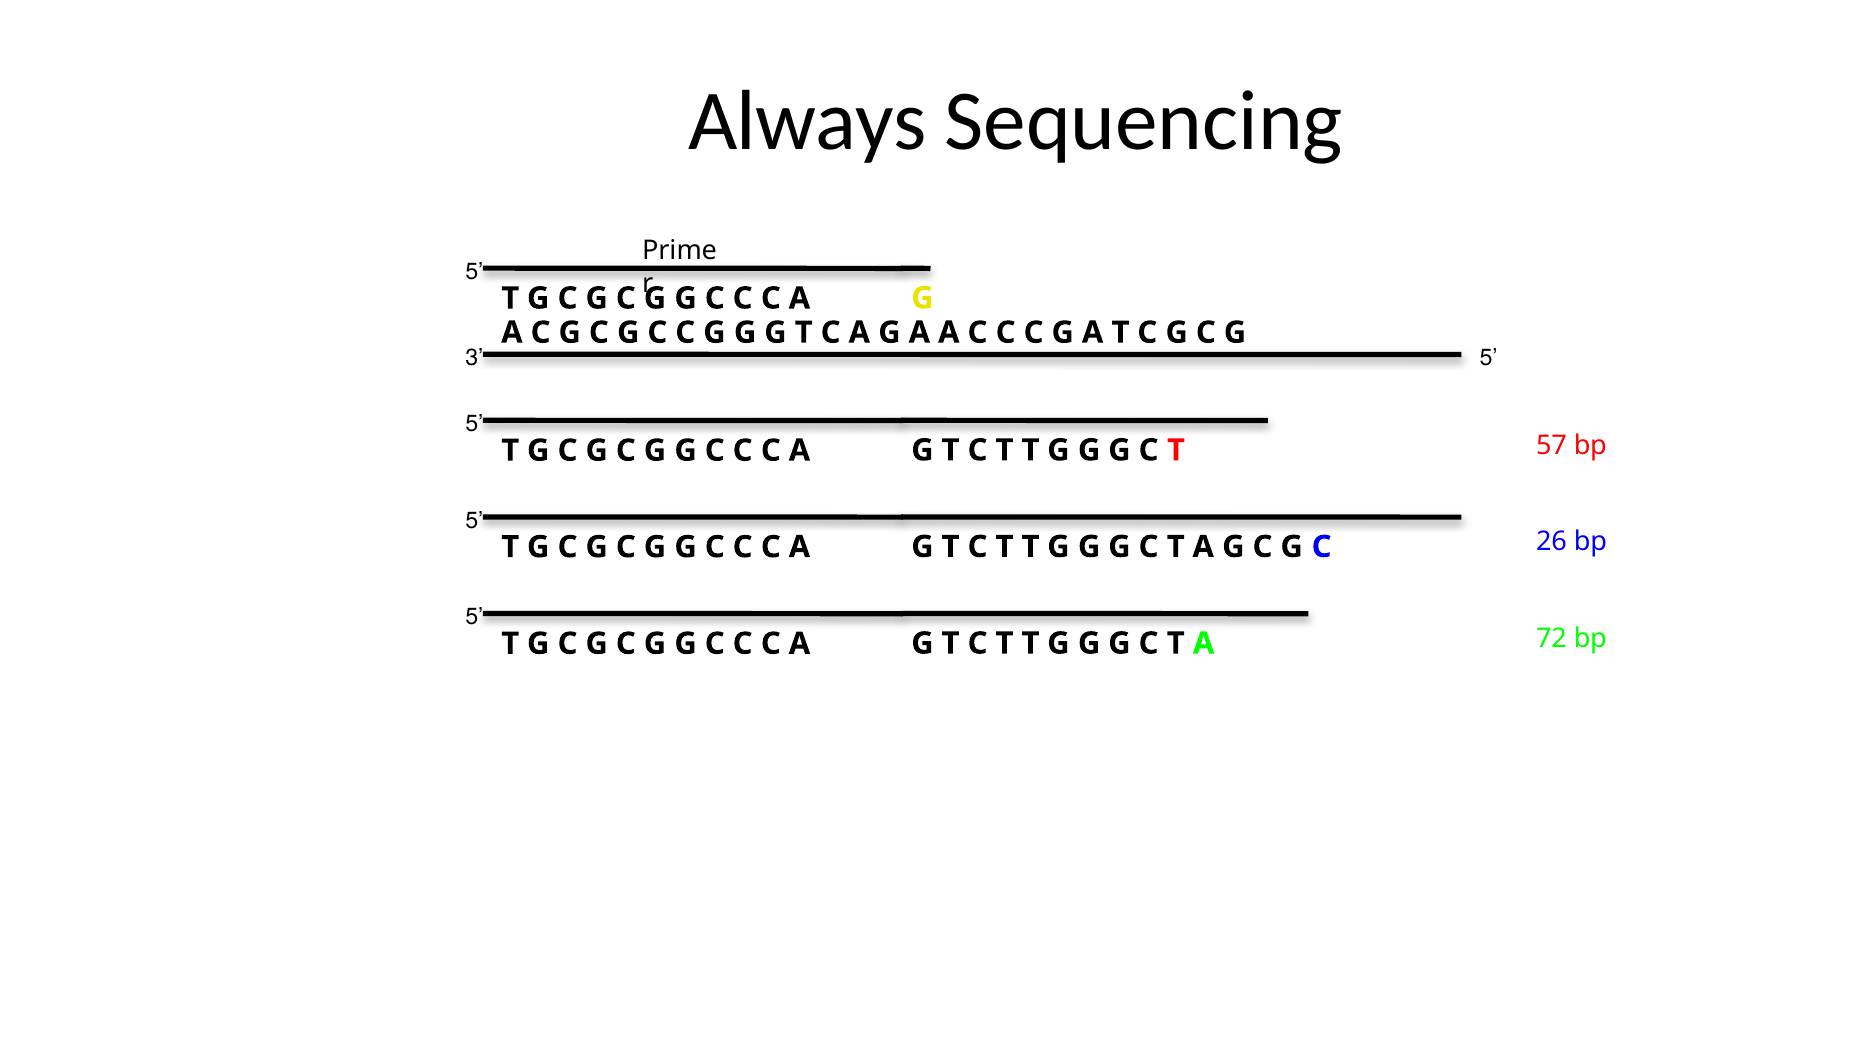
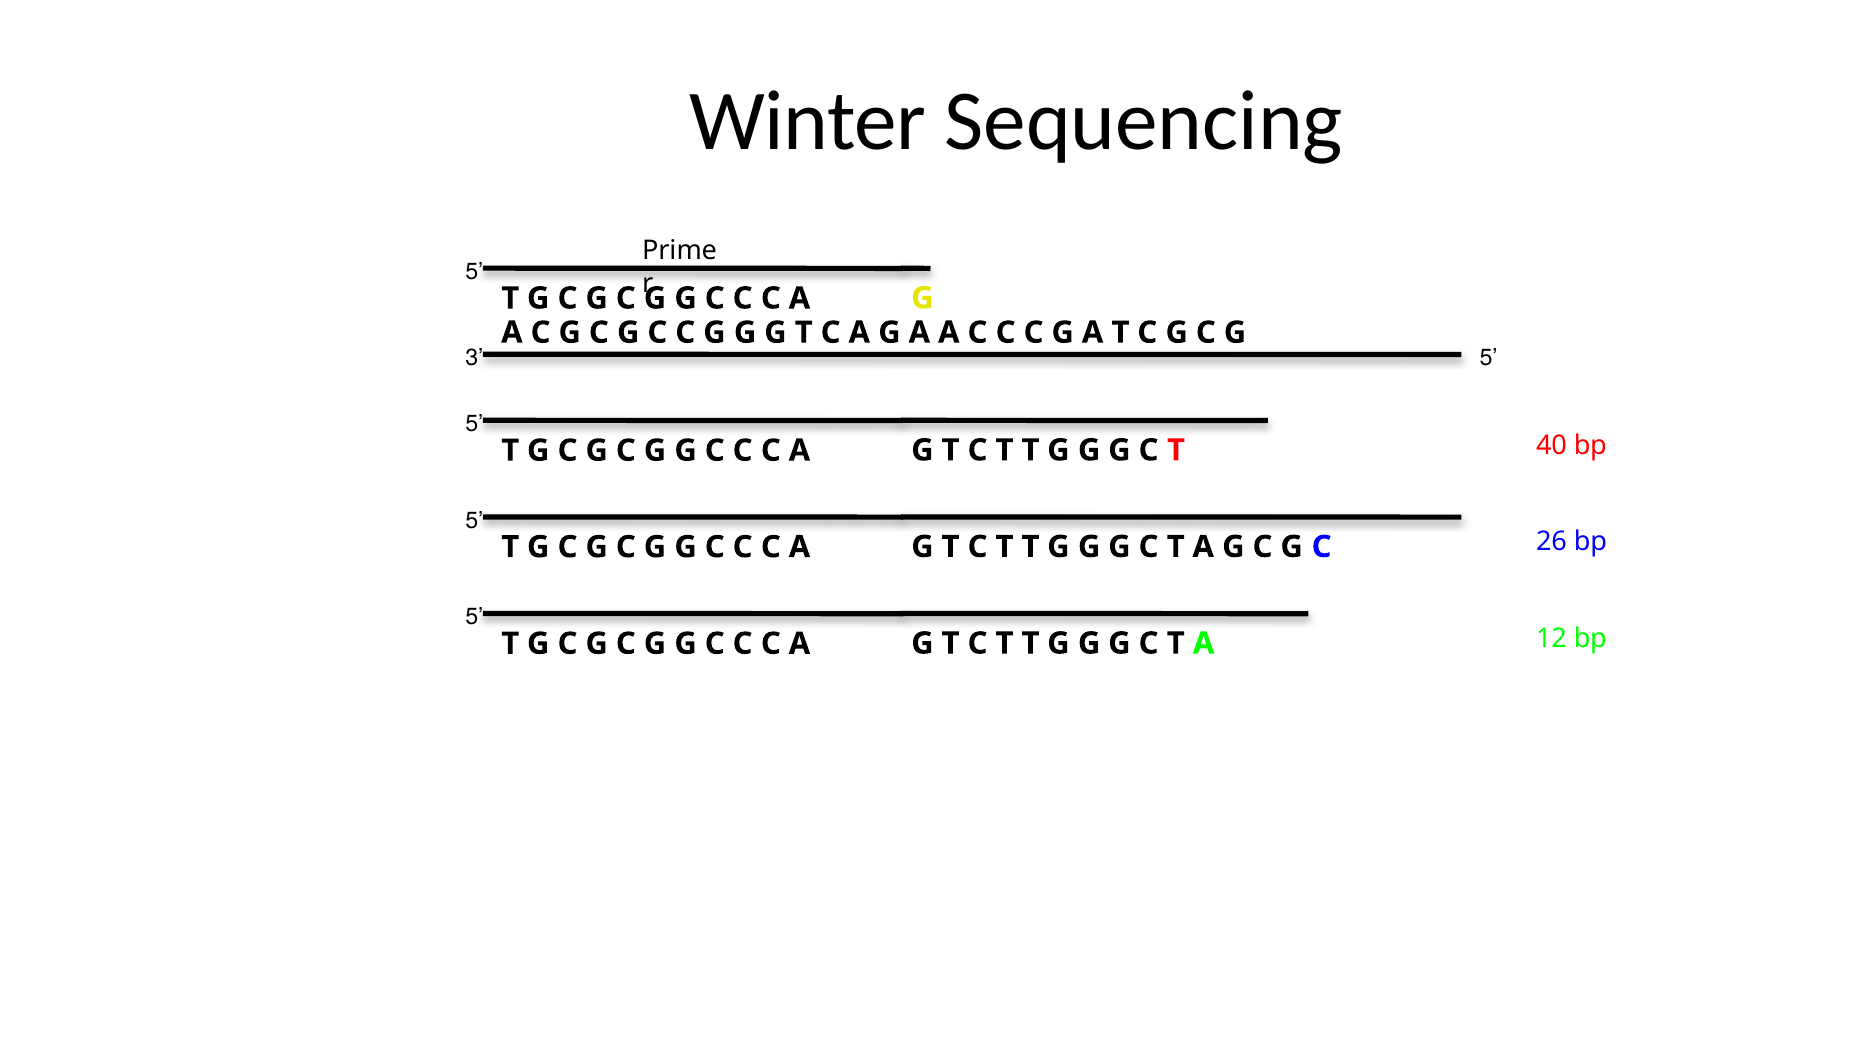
Always: Always -> Winter (808, 121)
57: 57 -> 40 (1551, 445)
72: 72 -> 12 (1551, 638)
